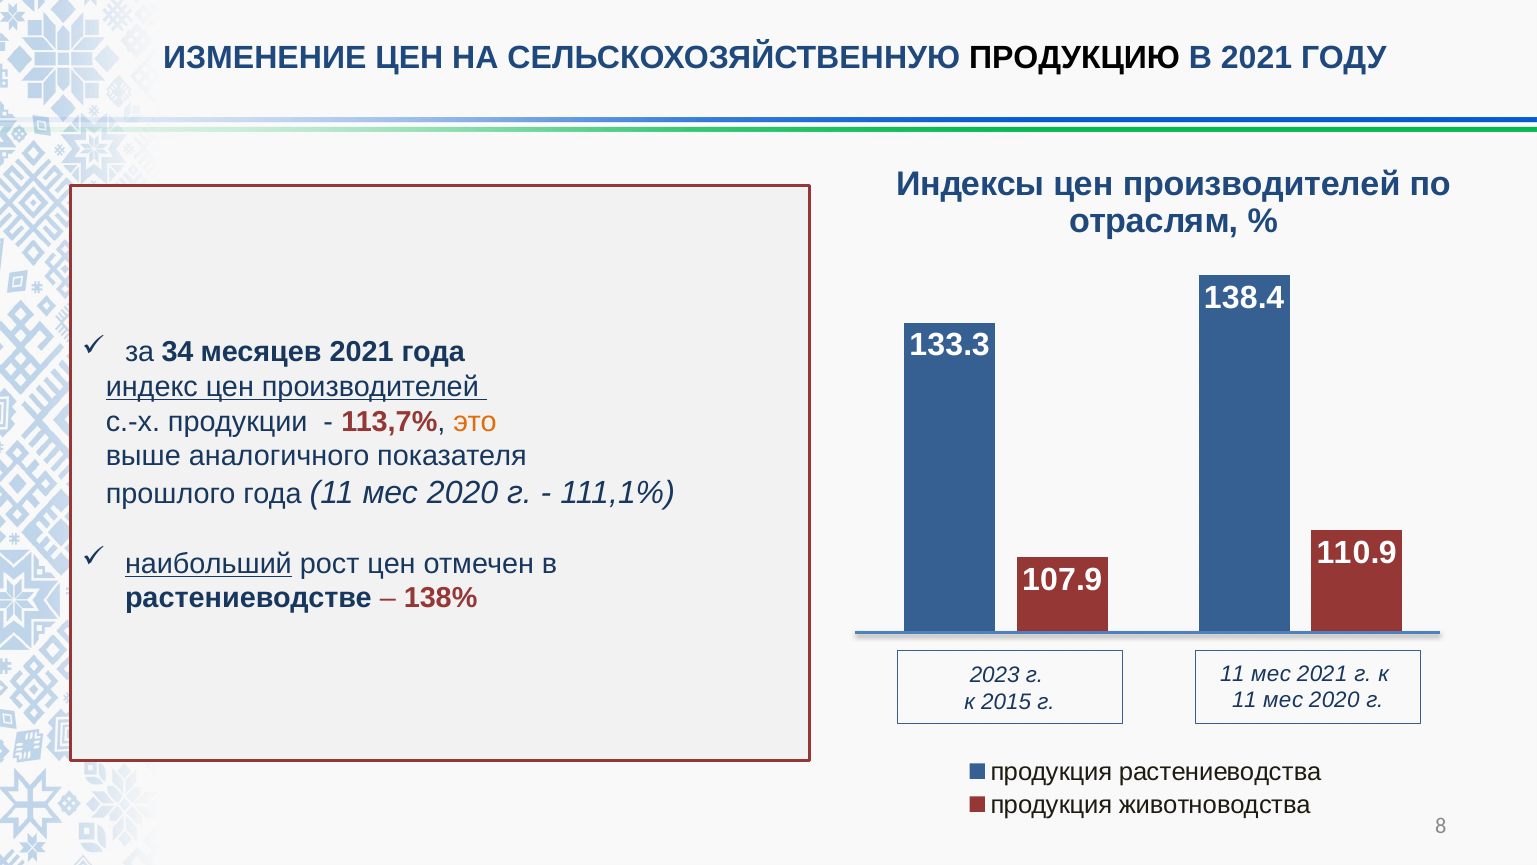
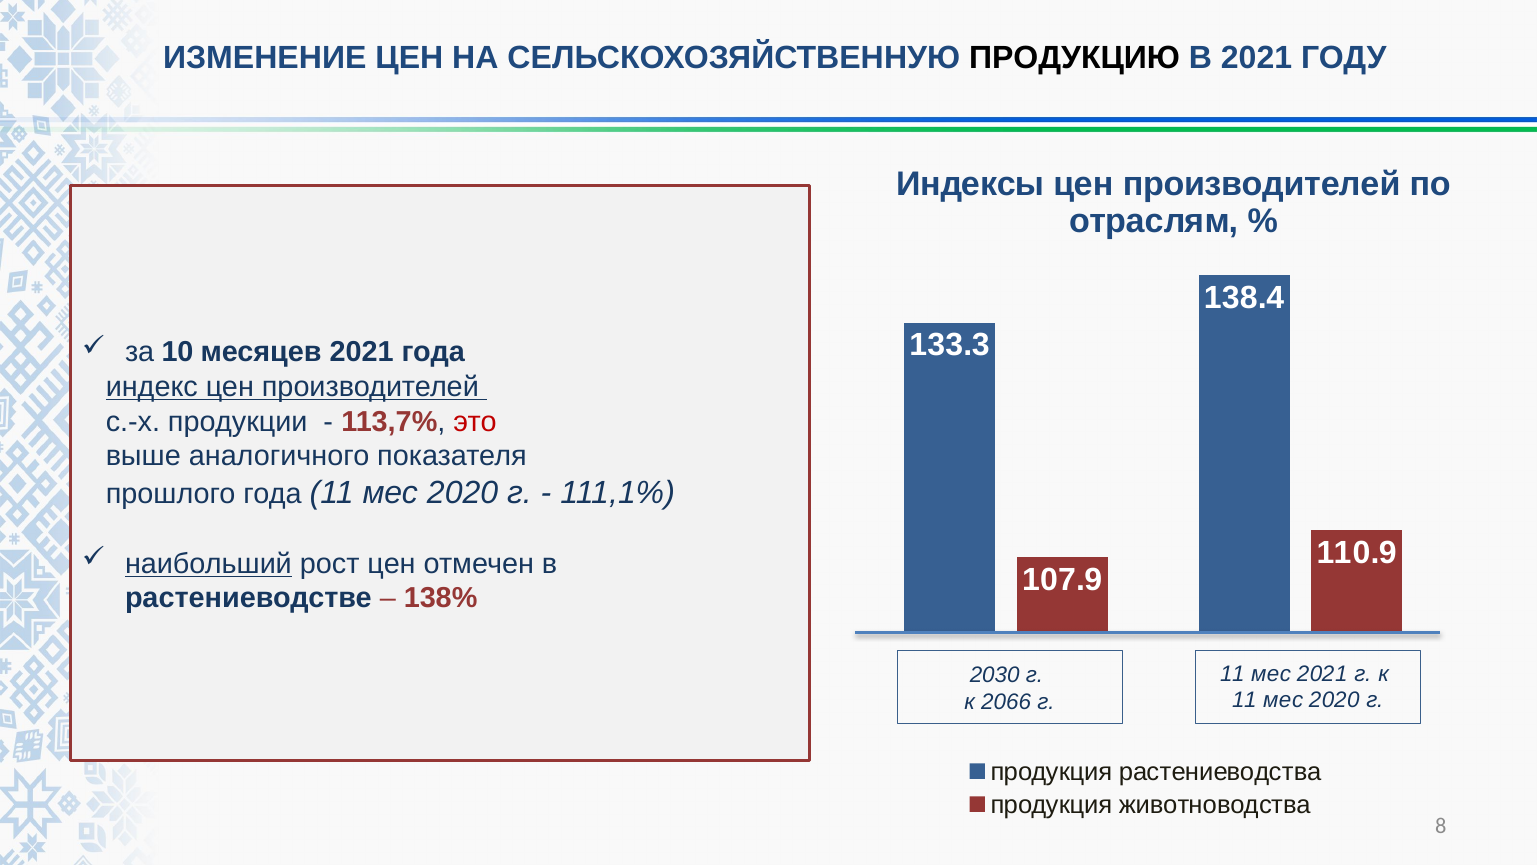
34: 34 -> 10 (177, 352)
это colour: orange -> red (475, 421)
2023: 2023 -> 2030 (995, 674)
2015: 2015 -> 2066 (1006, 701)
